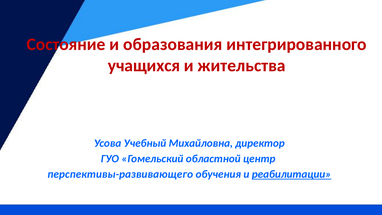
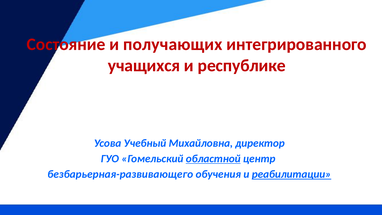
образования: образования -> получающих (173, 44)
жительства: жительства -> республике (242, 65)
областной underline: none -> present (213, 159)
перспективы-развивающего: перспективы-развивающего -> безбарьерная-развивающего (120, 174)
